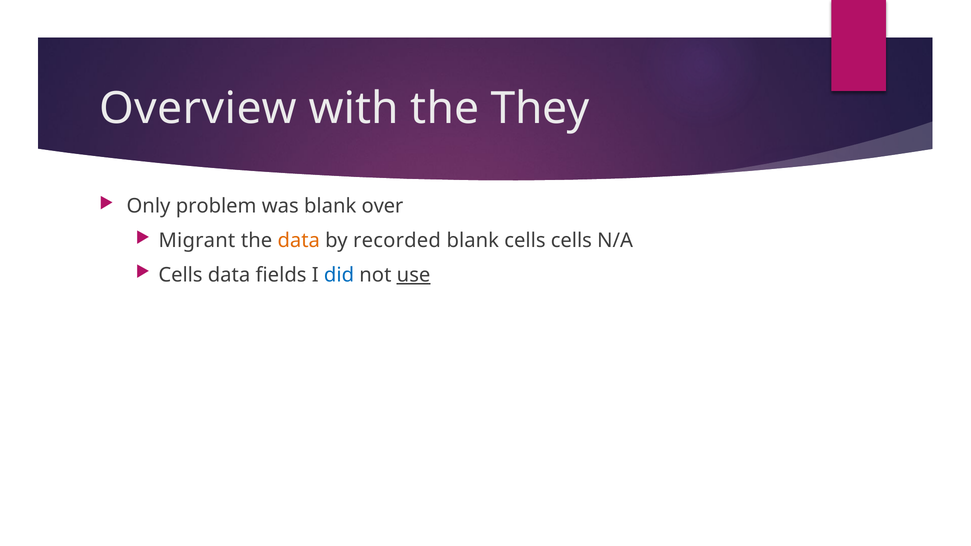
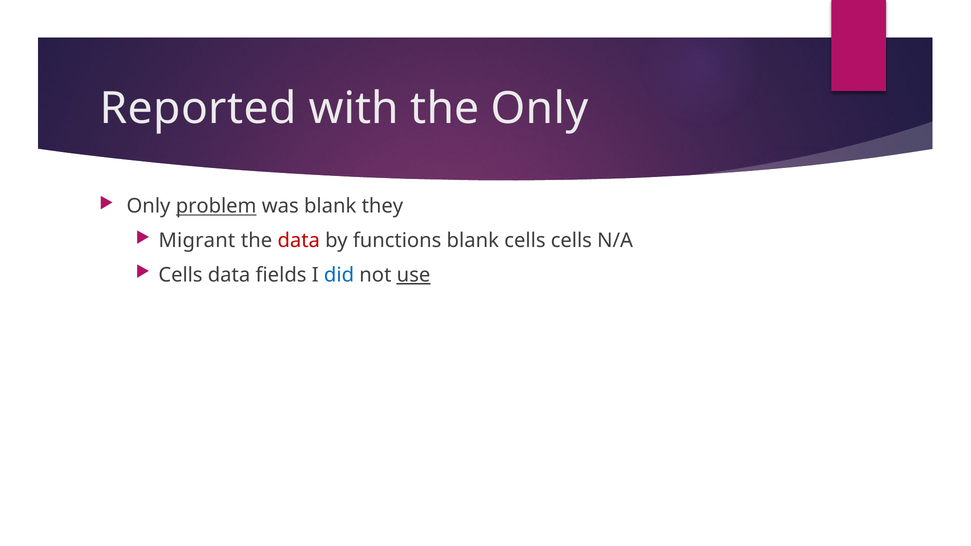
Overview: Overview -> Reported (198, 109)
the They: They -> Only (540, 109)
problem underline: none -> present (216, 206)
over: over -> they (382, 206)
data colour: orange -> red (299, 241)
recorded: recorded -> functions (397, 241)
